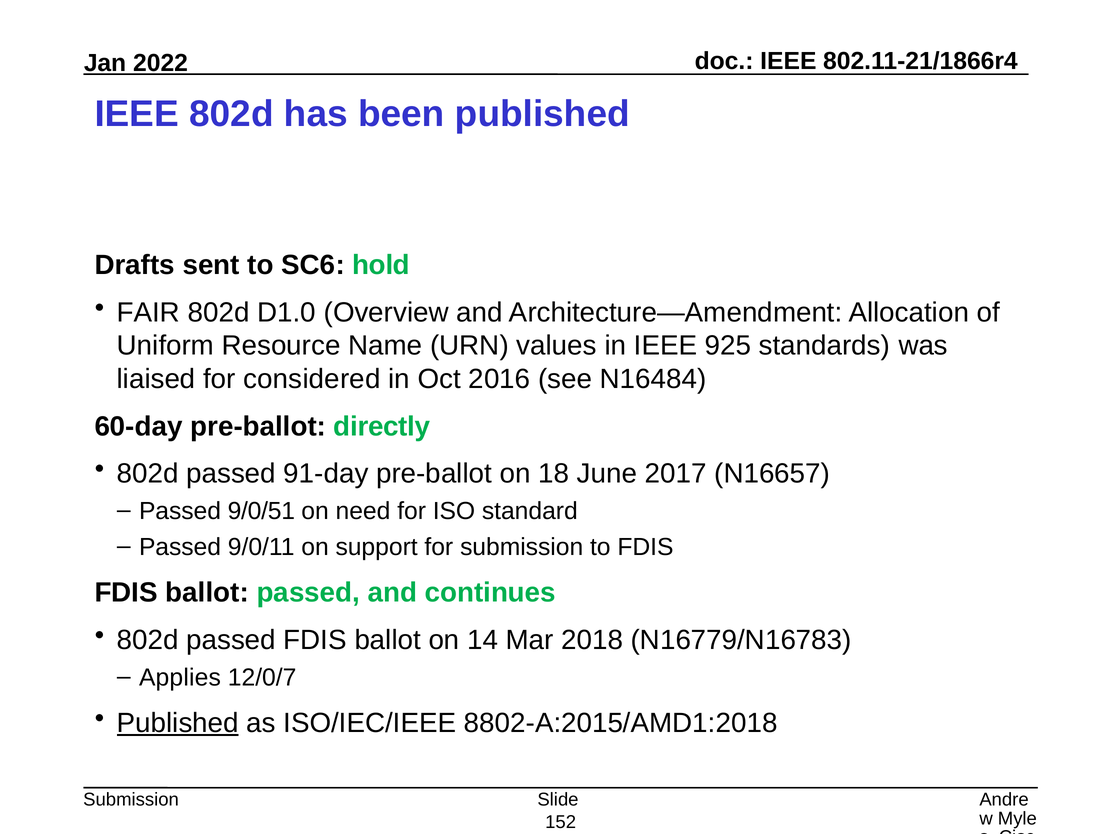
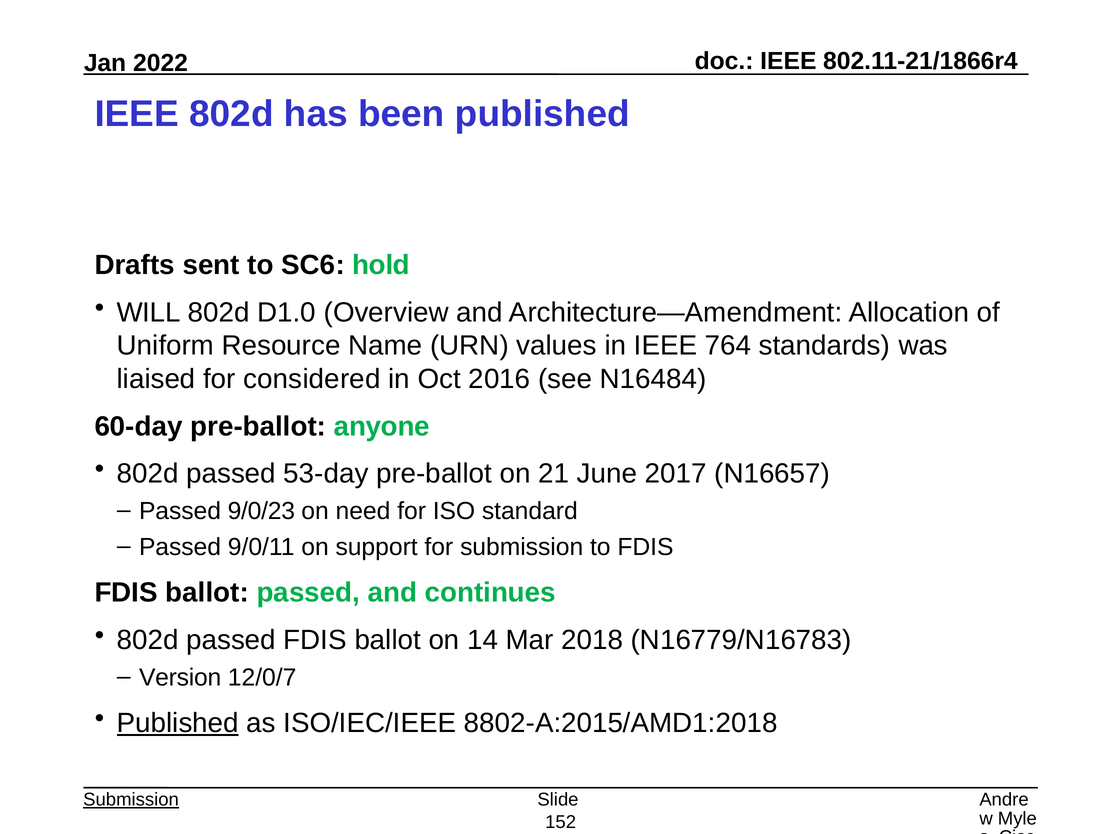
FAIR: FAIR -> WILL (149, 312)
925: 925 -> 764 (728, 346)
directly: directly -> anyone (382, 426)
91-day: 91-day -> 53-day (326, 474)
18: 18 -> 21 (554, 474)
9/0/51: 9/0/51 -> 9/0/23 (261, 511)
Applies: Applies -> Version (180, 677)
Submission underline: none -> present (131, 800)
